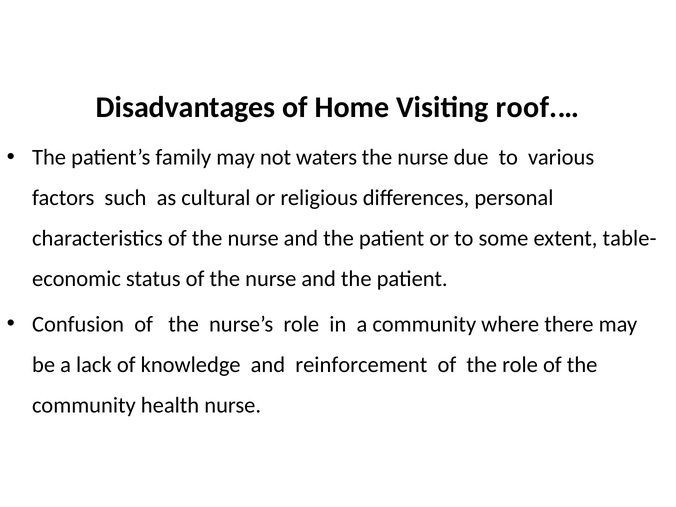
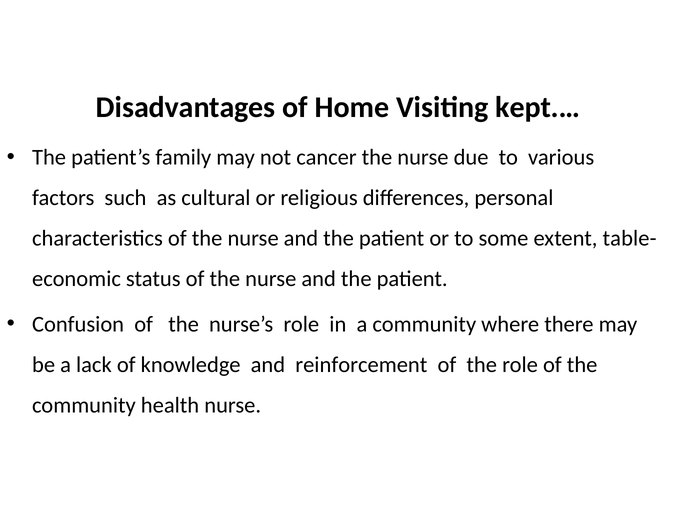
roof.…: roof.… -> kept.… (538, 107)
waters: waters -> cancer (326, 157)
